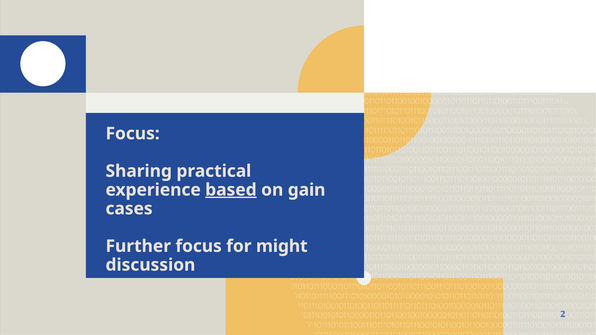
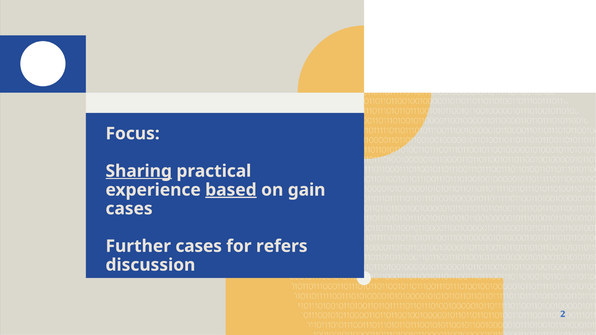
Sharing underline: none -> present (139, 171)
Further focus: focus -> cases (199, 246)
might: might -> refers (282, 246)
